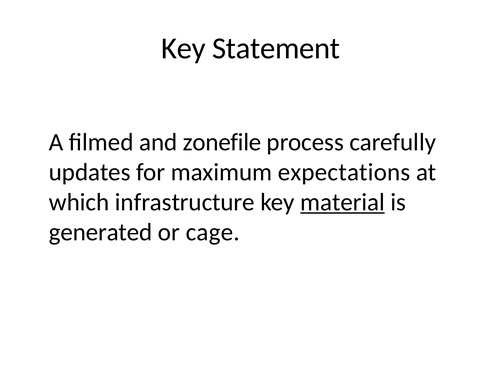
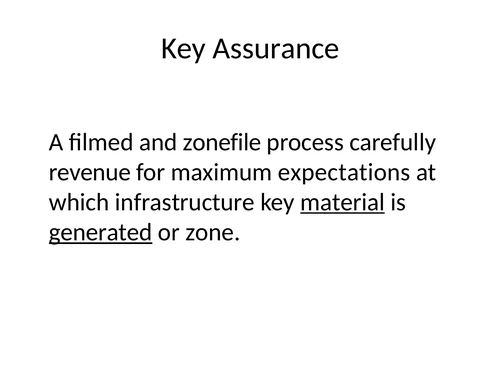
Statement: Statement -> Assurance (276, 48)
updates: updates -> revenue (90, 172)
generated underline: none -> present (101, 232)
cage: cage -> zone (213, 232)
